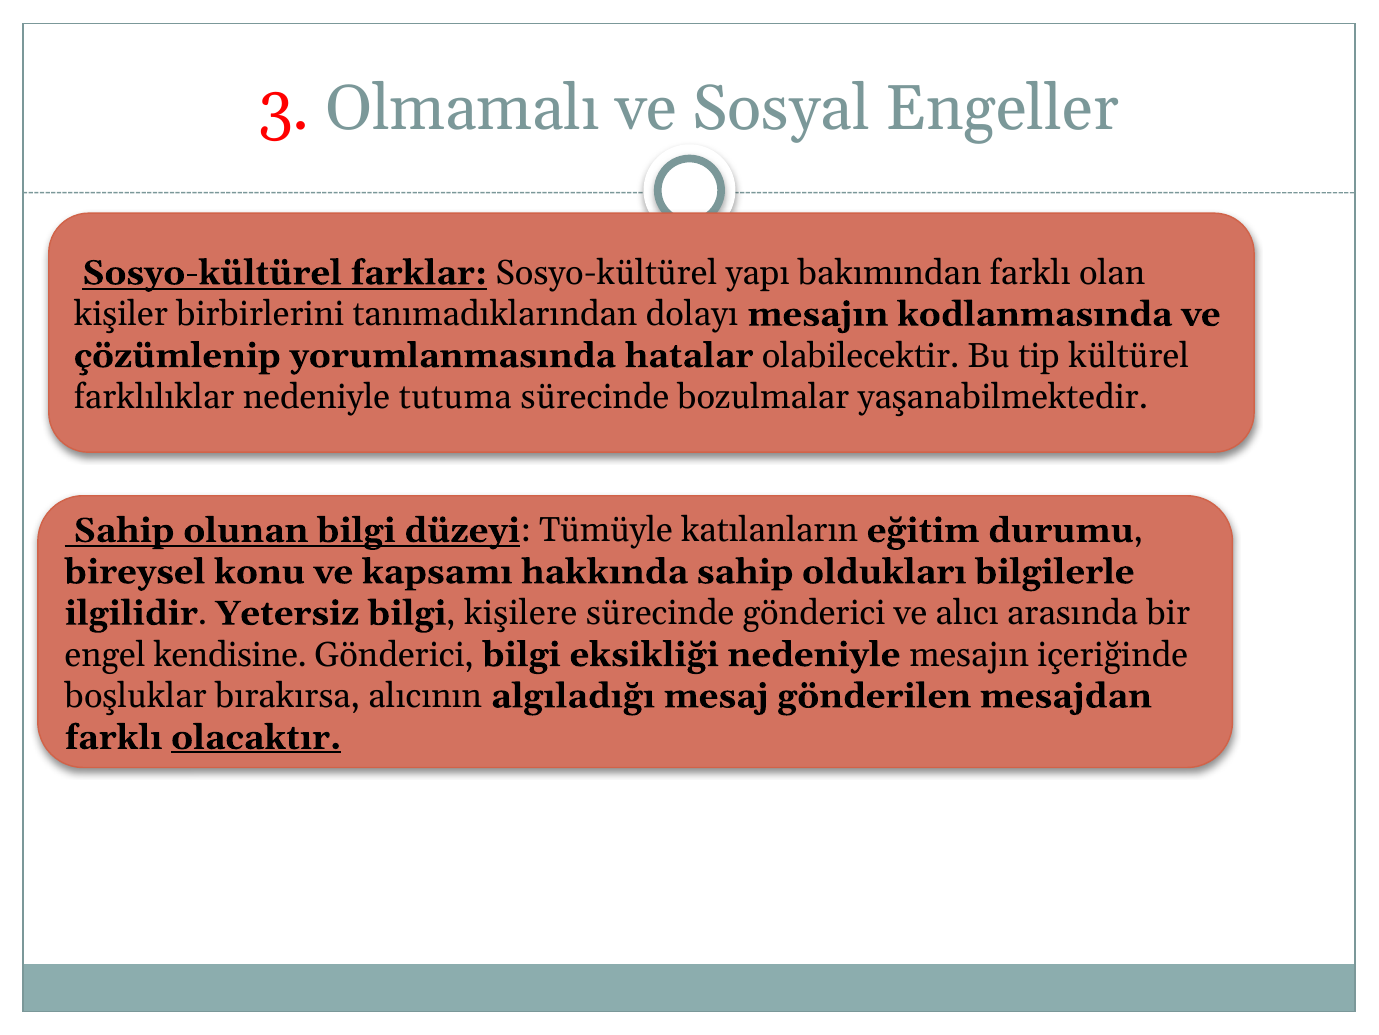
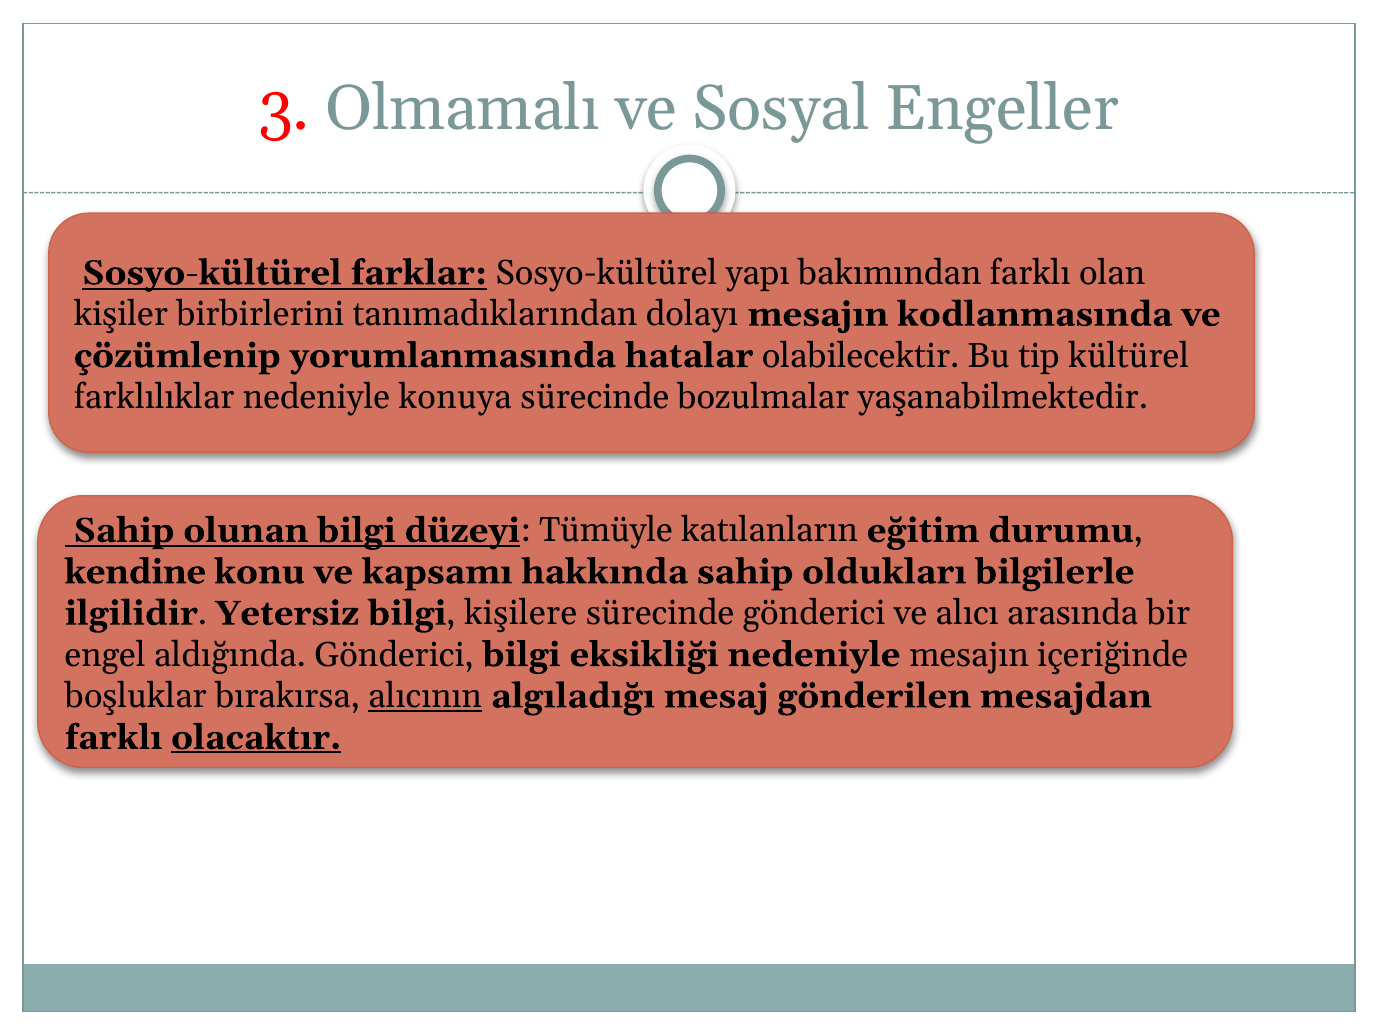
tutuma: tutuma -> konuya (455, 397)
bireysel: bireysel -> kendine (135, 571)
kendisine: kendisine -> aldığında (230, 654)
alıcının underline: none -> present (425, 696)
